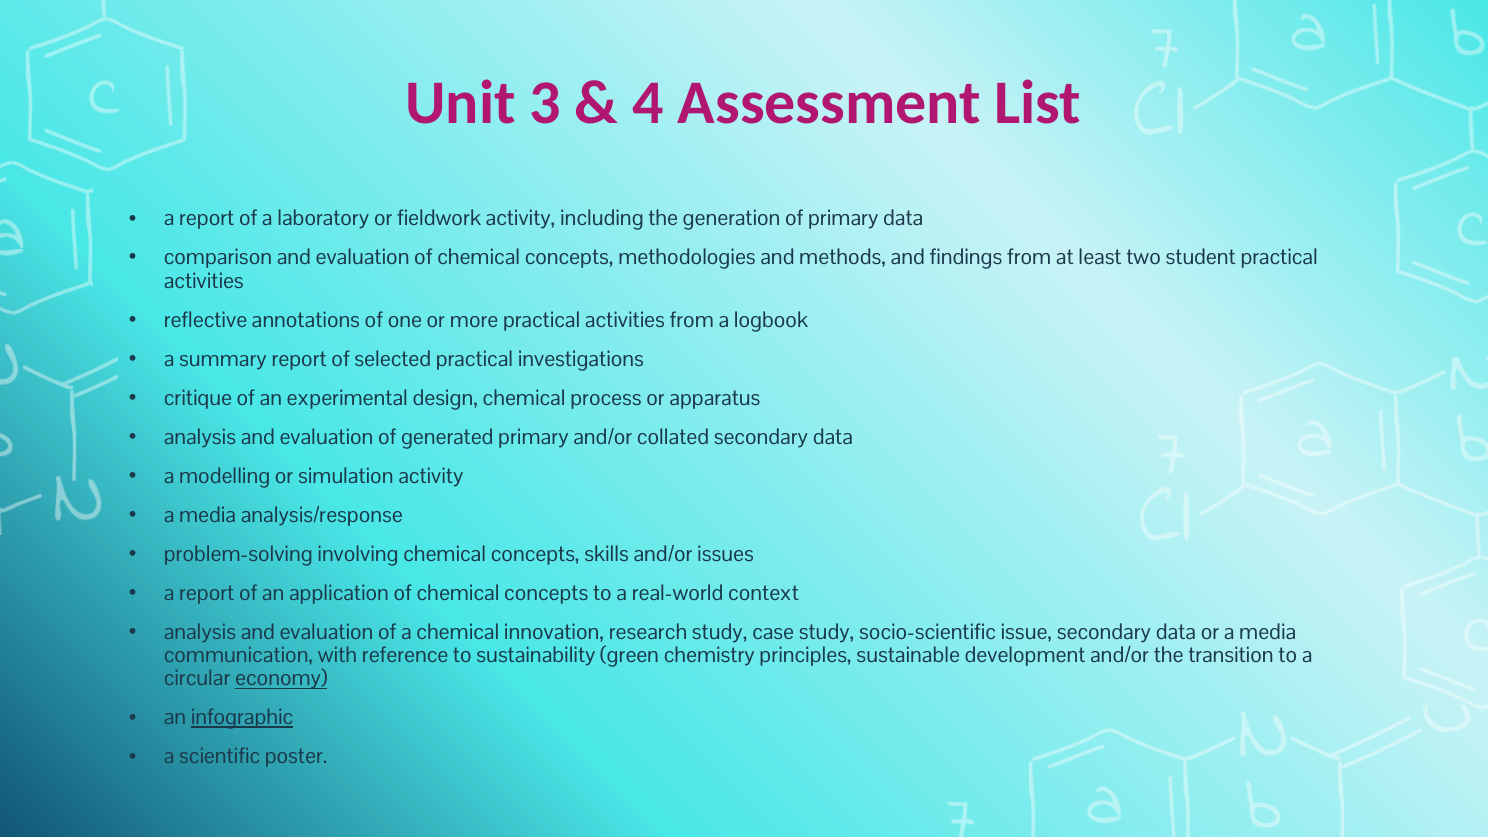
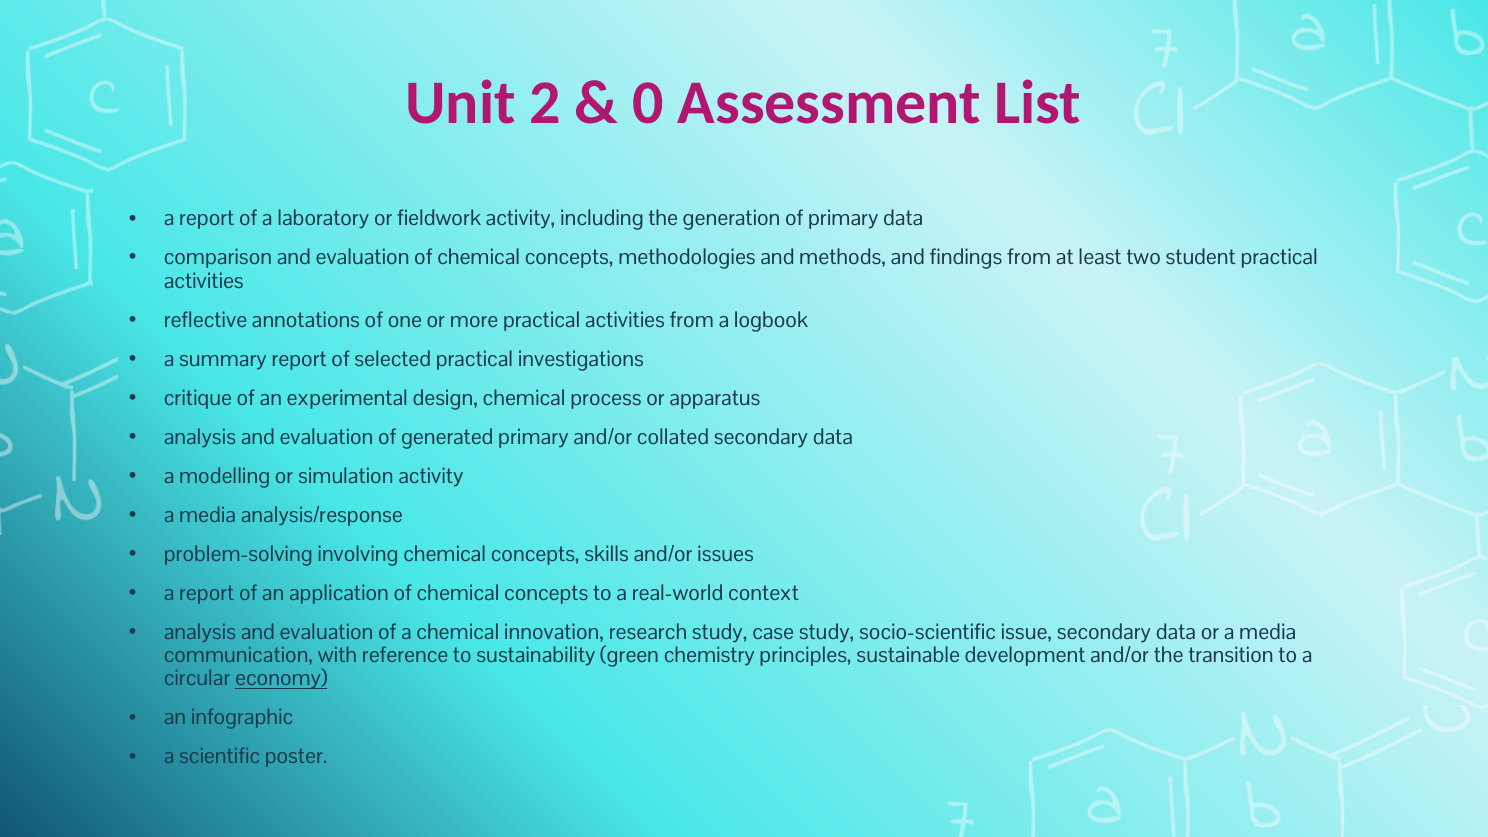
3: 3 -> 2 (545, 103)
4: 4 -> 0 (648, 103)
infographic underline: present -> none (242, 718)
